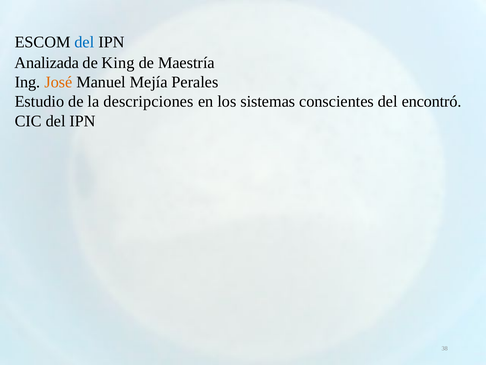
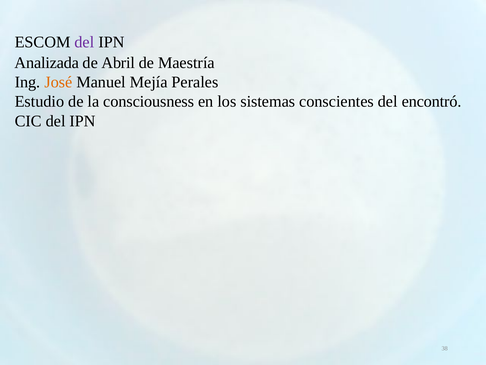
del colour: blue -> purple (84, 42)
King: King -> Abril (118, 63)
descripciones: descripciones -> consciousness (149, 101)
